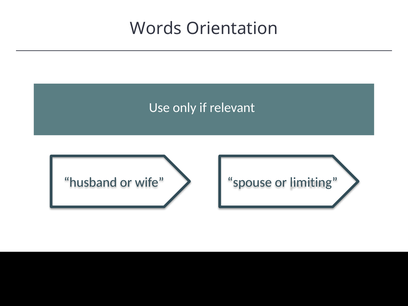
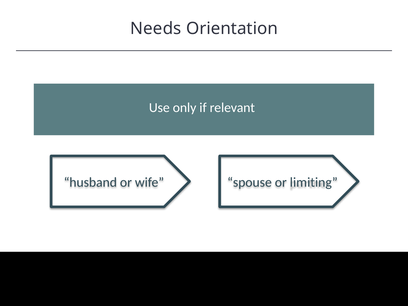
Words: Words -> Needs (156, 28)
